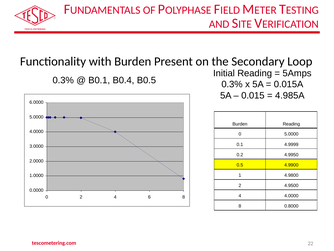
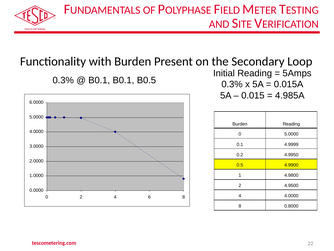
B0.1 B0.4: B0.4 -> B0.1 (123, 80)
